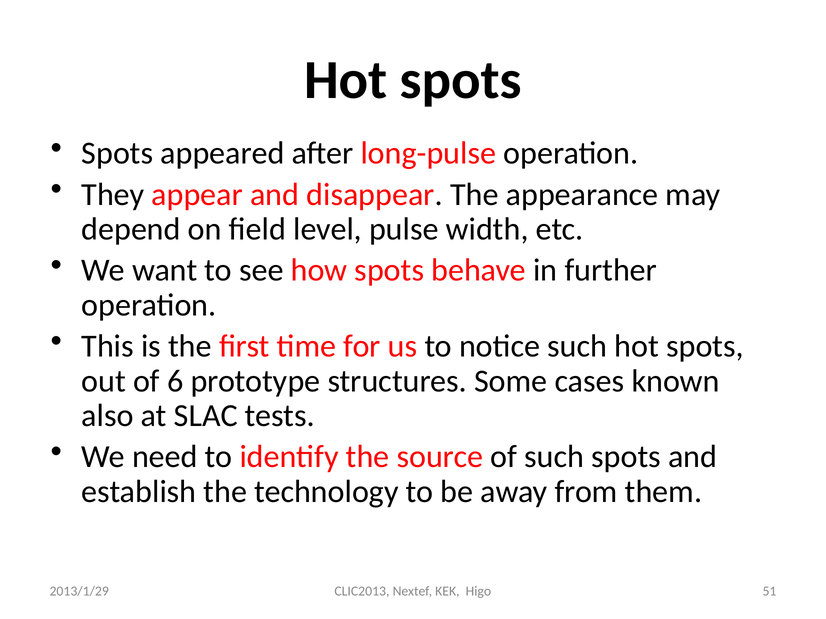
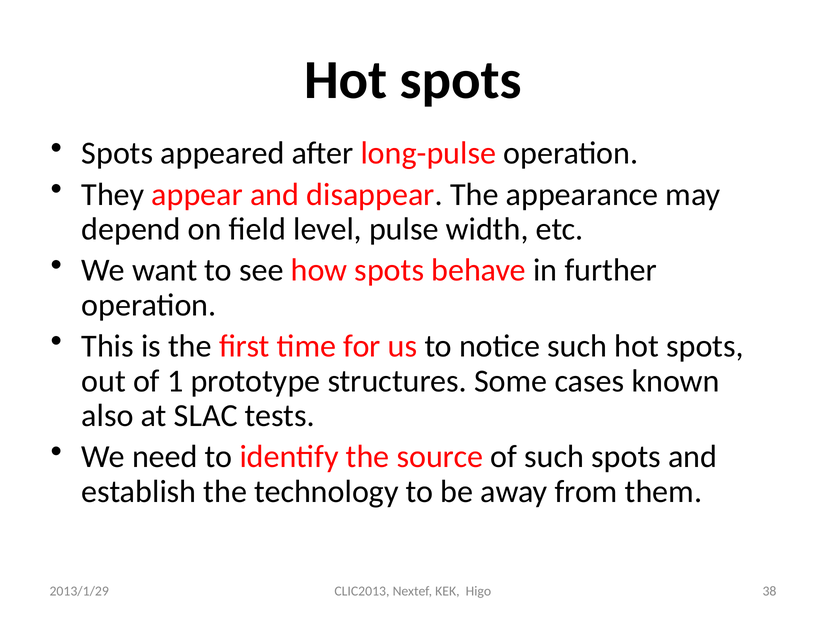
6: 6 -> 1 (175, 381)
51: 51 -> 38 (769, 591)
